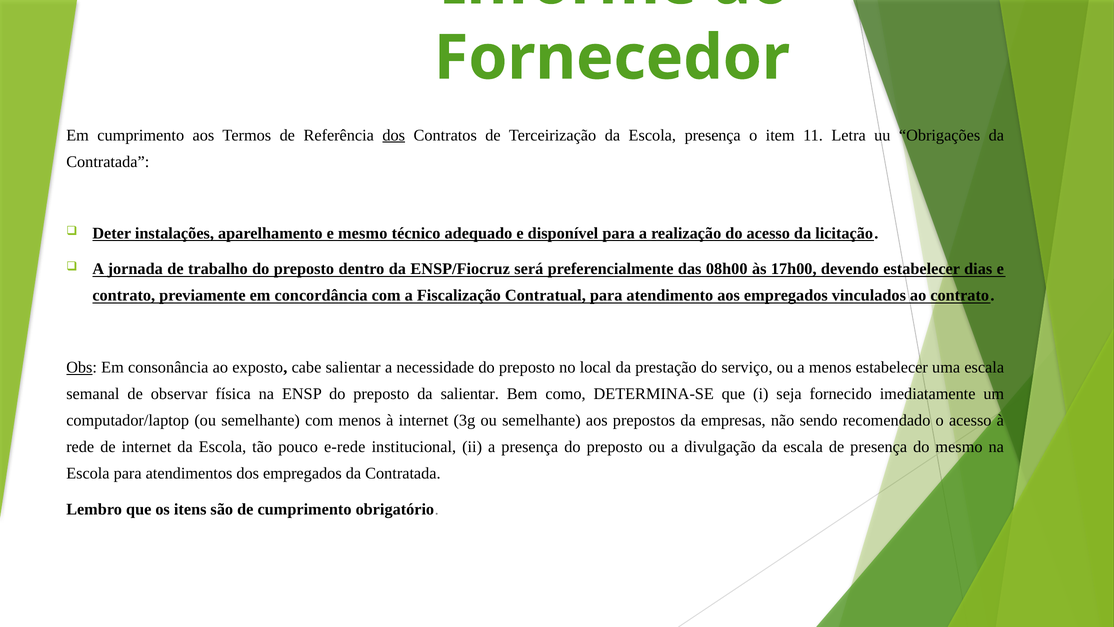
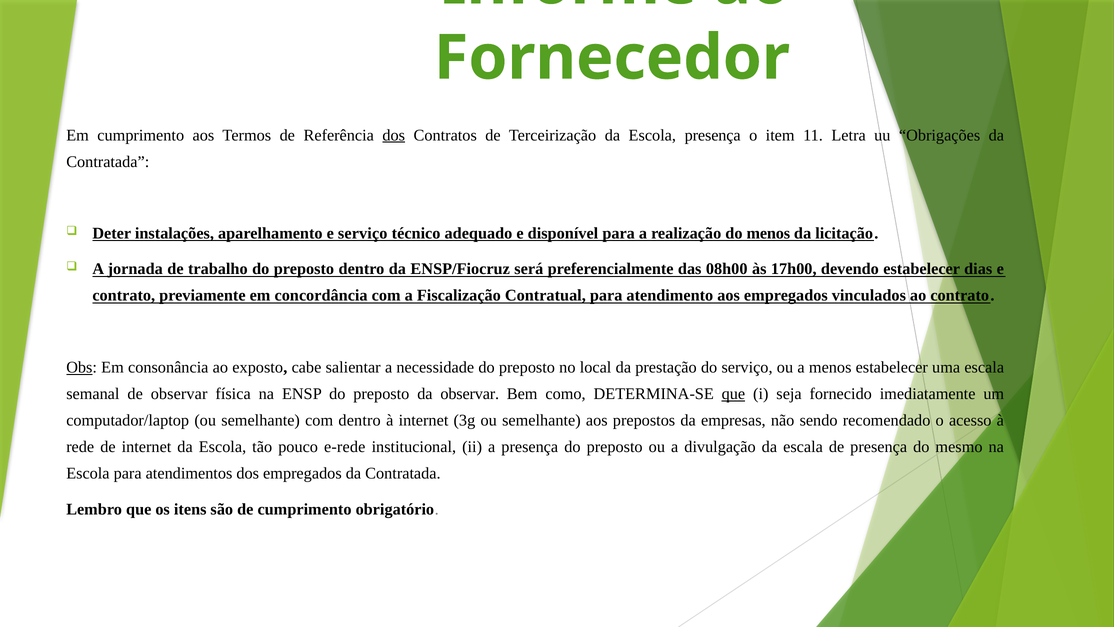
e mesmo: mesmo -> serviço (363, 233)
do acesso: acesso -> menos (768, 233)
da salientar: salientar -> observar (470, 394)
que underline: none -> present (733, 394)
com menos: menos -> dentro (360, 420)
